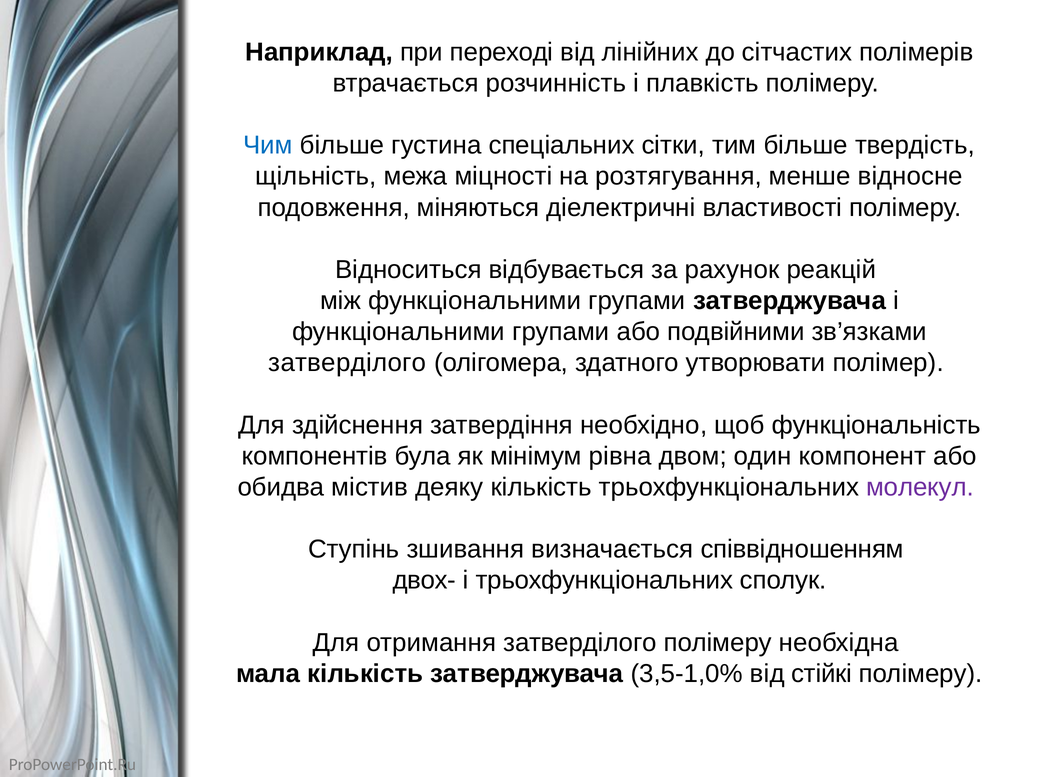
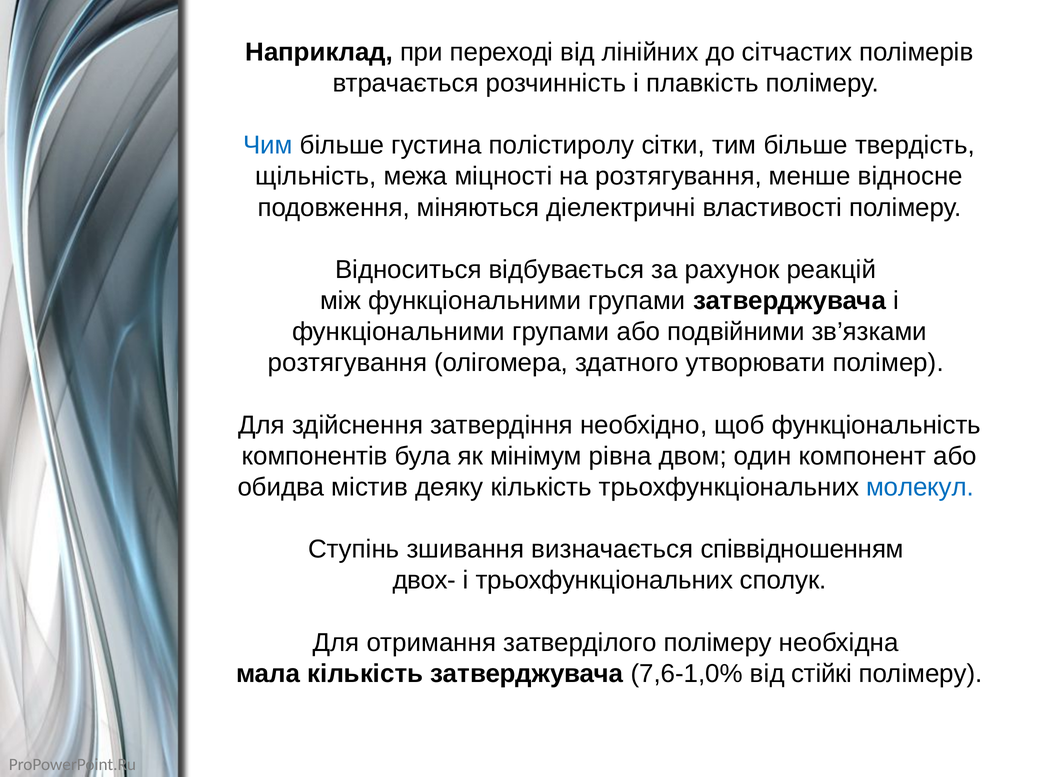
спеціальних: спеціальних -> полістиролу (562, 145)
затверділого: затверділого -> розтягування (348, 363)
молекул colour: purple -> blue (920, 488)
3,5-1,0%: 3,5-1,0% -> 7,6-1,0% (687, 674)
